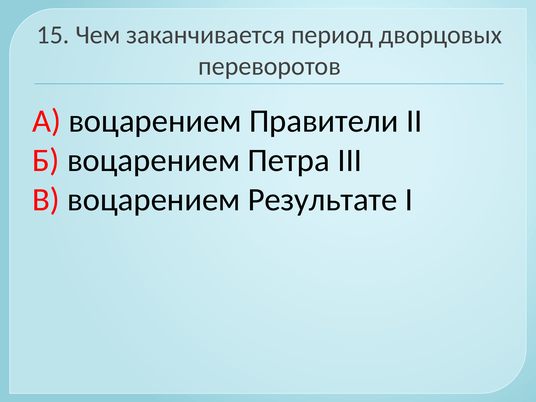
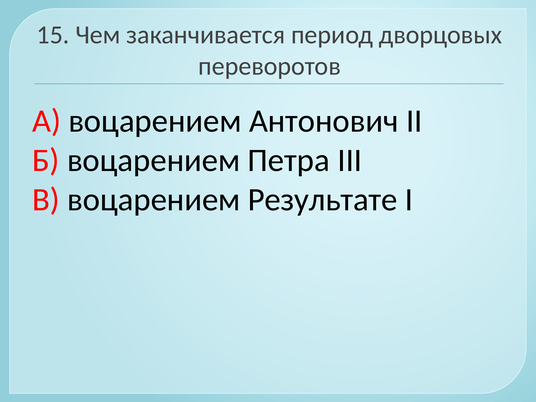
Правители: Правители -> Антонович (324, 121)
